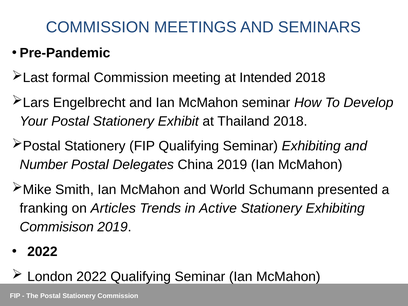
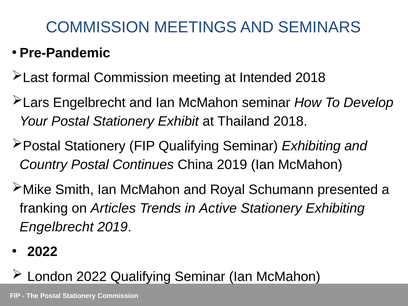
Number: Number -> Country (43, 165)
Delegates: Delegates -> Continues (143, 165)
World: World -> Royal (227, 190)
Commisison: Commisison -> Engelbrecht (57, 227)
